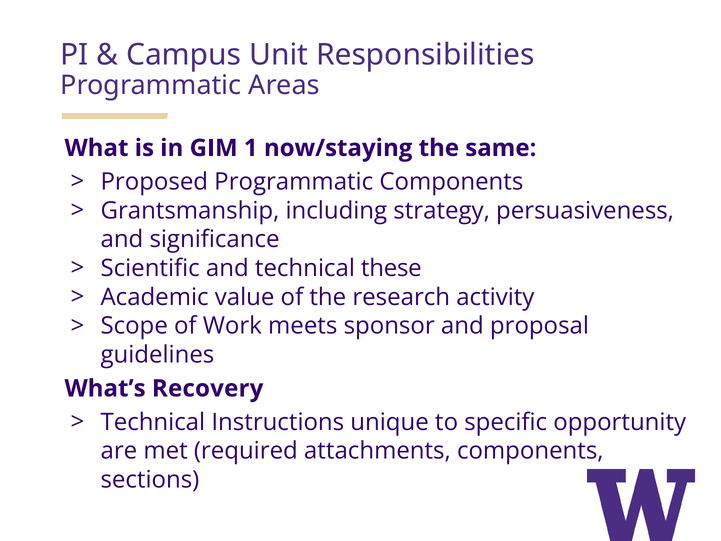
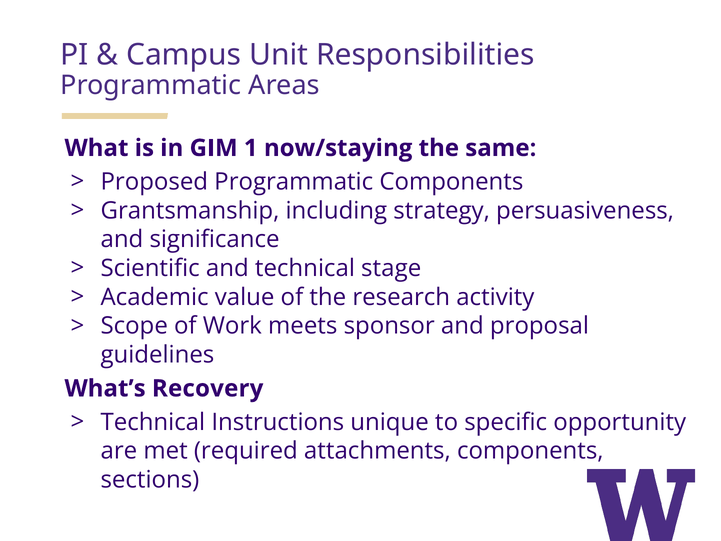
these: these -> stage (391, 268)
